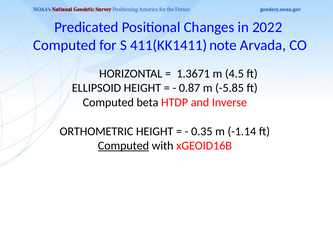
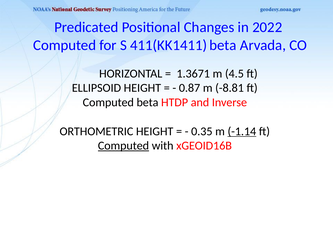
411(KK1411 note: note -> beta (223, 45)
-5.85: -5.85 -> -8.81 (230, 88)
-1.14 underline: none -> present (242, 131)
